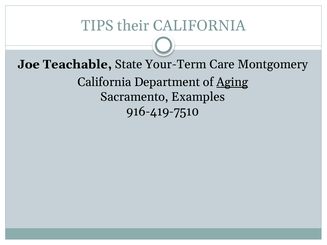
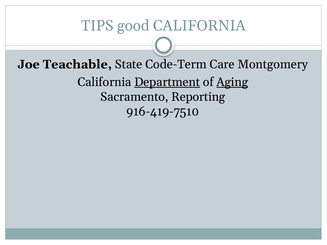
their: their -> good (133, 26)
Your-Term: Your-Term -> Code-Term (176, 64)
Department underline: none -> present (167, 82)
Examples: Examples -> Reporting (198, 97)
